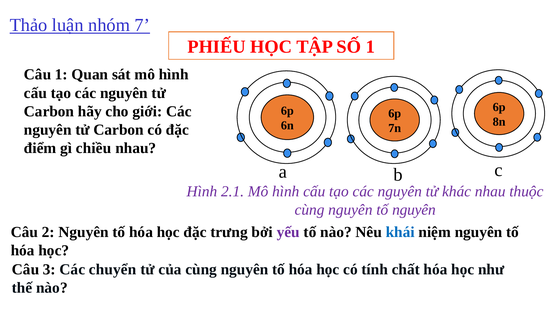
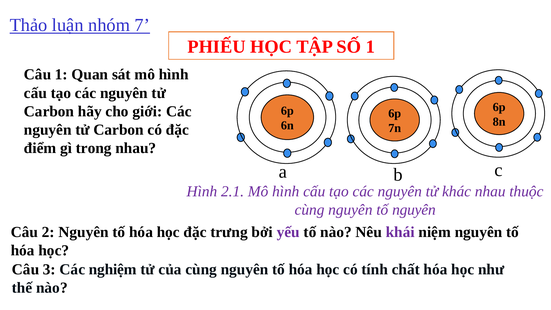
chiều: chiều -> trong (94, 148)
khái colour: blue -> purple (400, 232)
chuyển: chuyển -> nghiệm (113, 269)
